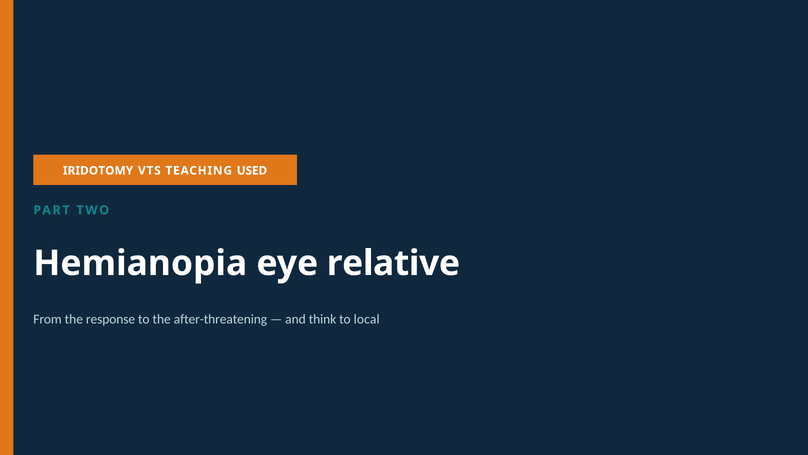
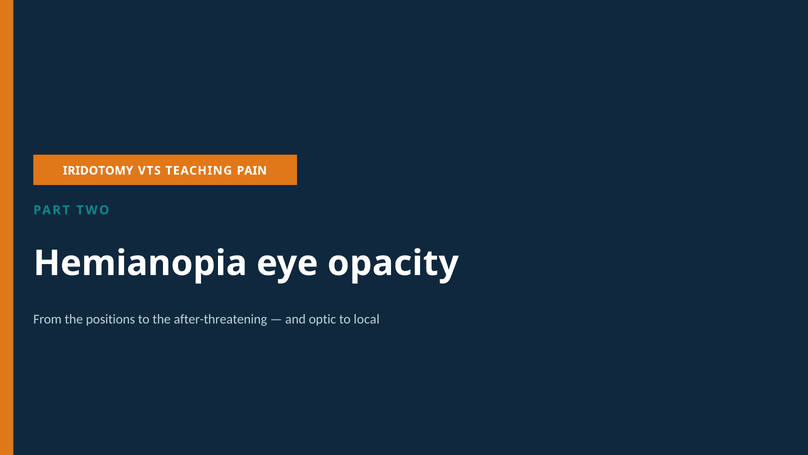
USED: USED -> PAIN (252, 170)
relative: relative -> opacity (393, 263)
response: response -> positions (111, 319)
think: think -> optic (322, 319)
